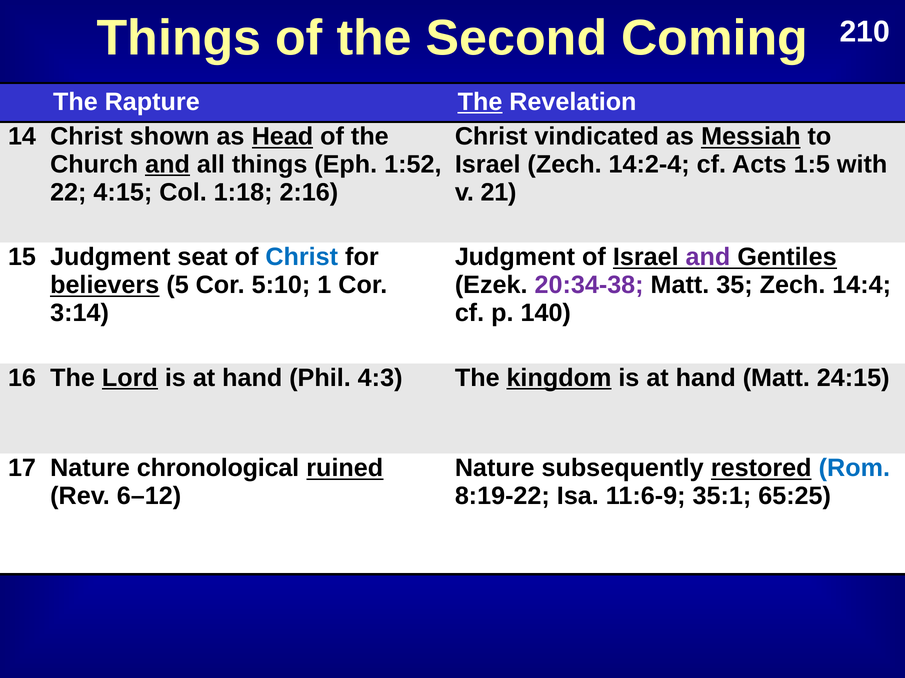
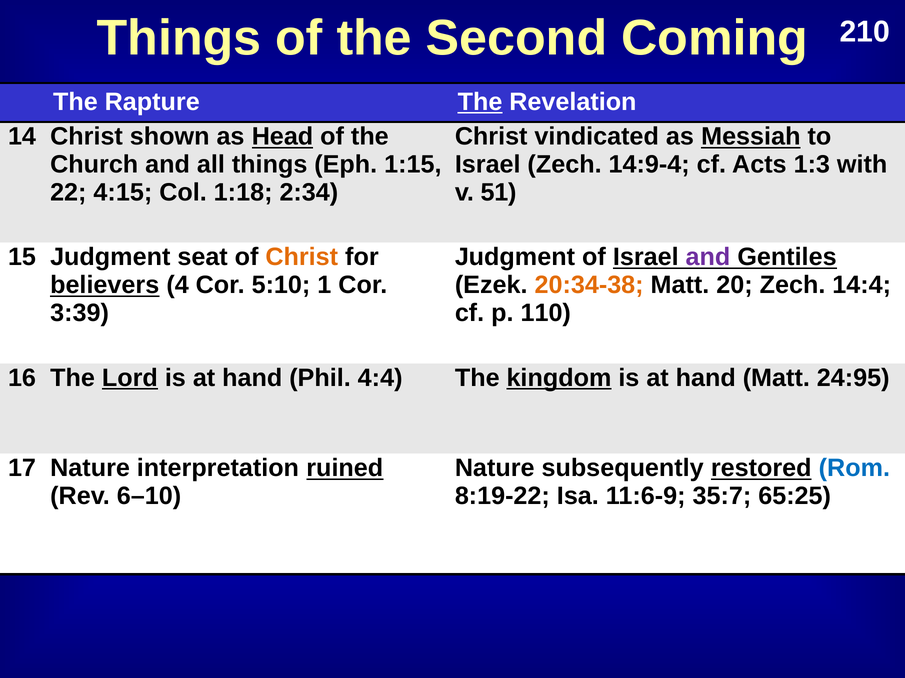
and underline: present -> none (168, 165)
1:52: 1:52 -> 1:15 (413, 165)
14:2-4: 14:2-4 -> 14:9-4 (649, 165)
1:5: 1:5 -> 1:3 (812, 165)
2:16: 2:16 -> 2:34 (309, 193)
21: 21 -> 51 (499, 193)
Christ colour: blue -> orange (302, 257)
5: 5 -> 4 (178, 285)
20:34-38 colour: purple -> orange (589, 285)
35: 35 -> 20 (734, 285)
3:14: 3:14 -> 3:39 (80, 314)
140: 140 -> 110 (546, 314)
4:3: 4:3 -> 4:4 (380, 378)
24:15: 24:15 -> 24:95 (853, 378)
chronological: chronological -> interpretation (218, 469)
6–12: 6–12 -> 6–10 (149, 497)
35:1: 35:1 -> 35:7 (722, 497)
